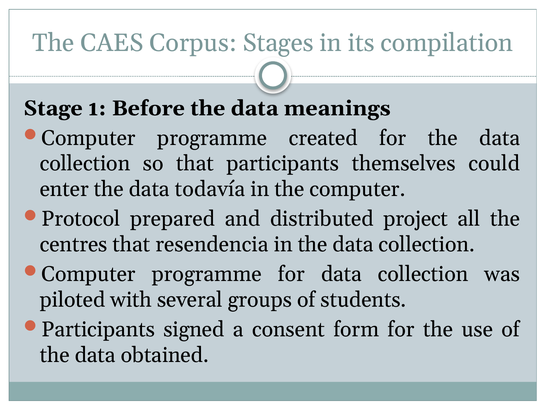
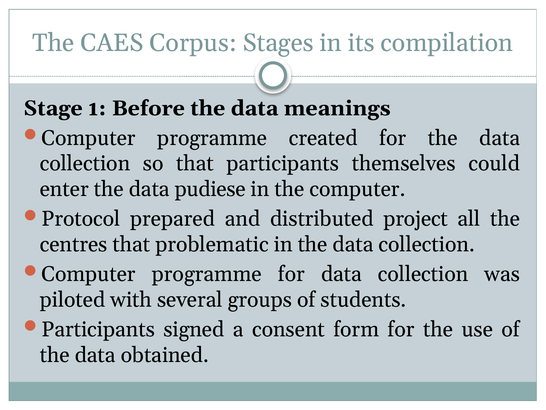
todavía: todavía -> pudiese (210, 189)
resendencia: resendencia -> problematic (212, 244)
